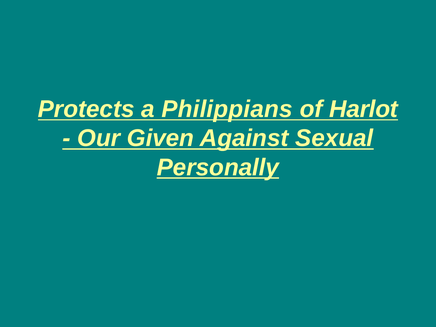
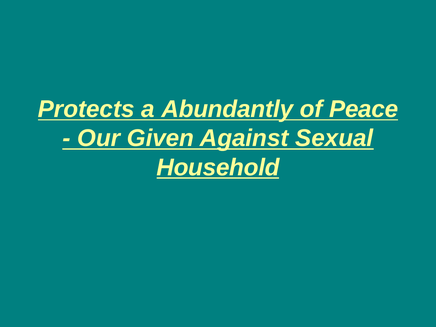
Philippians: Philippians -> Abundantly (227, 109)
Harlot: Harlot -> Peace (364, 109)
Personally: Personally -> Household (218, 167)
